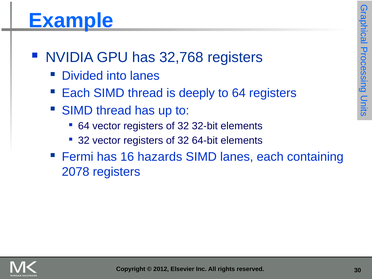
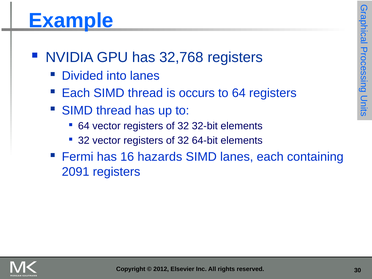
deeply: deeply -> occurs (197, 93)
2078: 2078 -> 2091 (76, 172)
